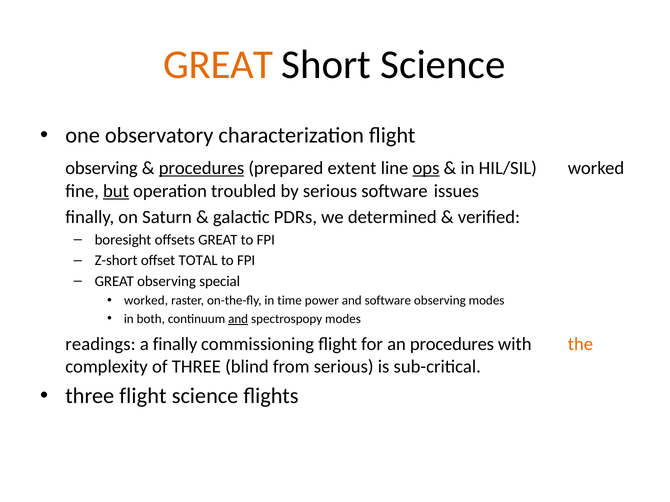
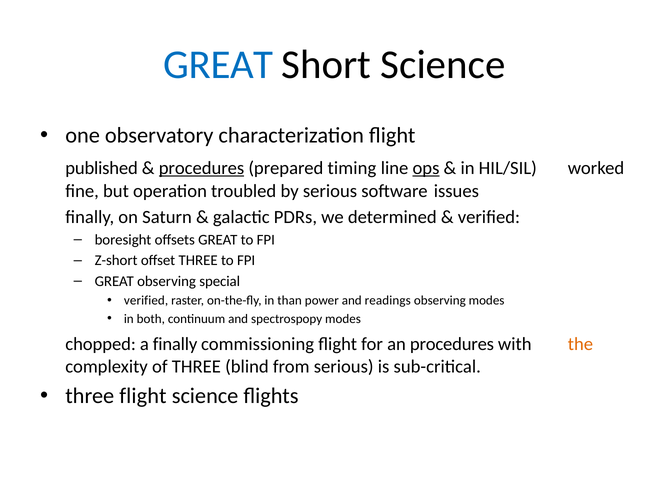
GREAT colour: orange -> blue (218, 65)
observing: observing -> published (102, 168)
extent: extent -> timing (352, 168)
but underline: present -> none (116, 191)
offset TOTAL: TOTAL -> THREE (198, 261)
worked: worked -> verified (146, 301)
time: time -> than (290, 301)
and software: software -> readings (388, 301)
and underline: present -> none (238, 319)
readings: readings -> chopped (101, 344)
